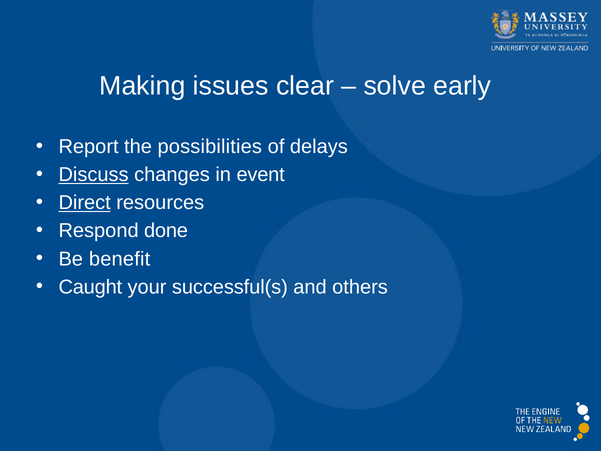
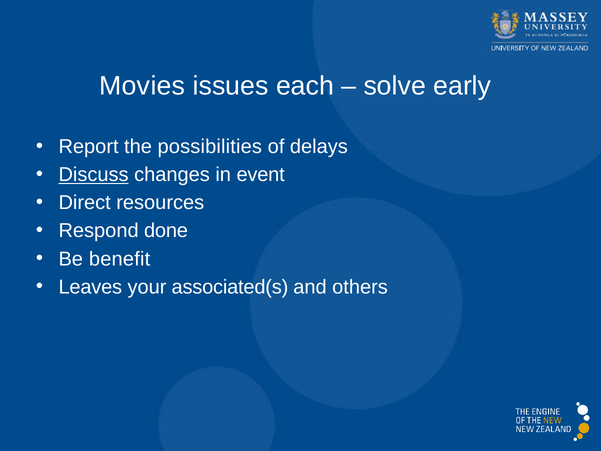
Making: Making -> Movies (142, 86)
clear: clear -> each (305, 86)
Direct underline: present -> none (85, 203)
Caught: Caught -> Leaves (90, 287)
successful(s: successful(s -> associated(s (230, 287)
